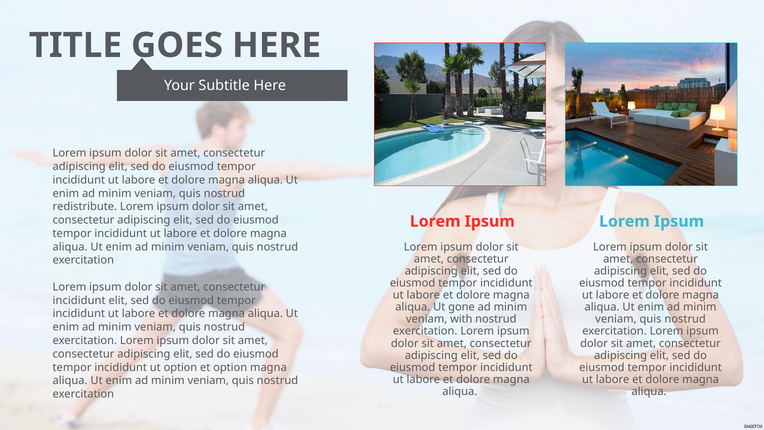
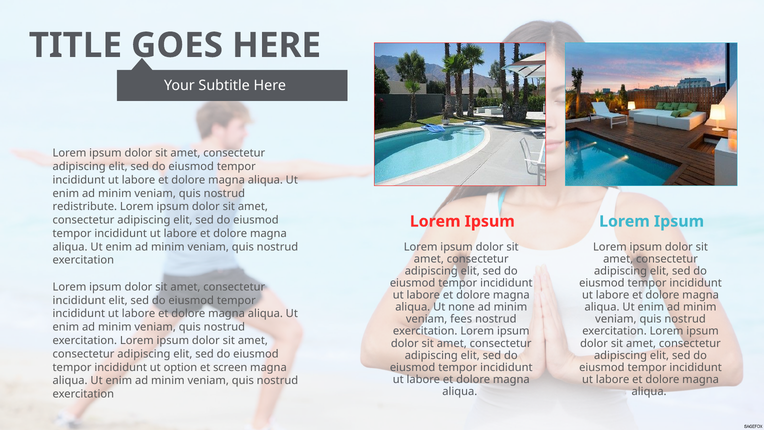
gone: gone -> none (462, 307)
with: with -> fees (461, 319)
et option: option -> screen (230, 367)
